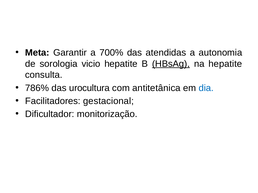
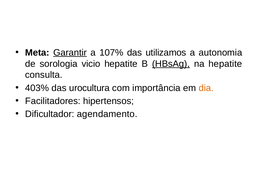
Garantir underline: none -> present (70, 53)
700%: 700% -> 107% (111, 53)
atendidas: atendidas -> utilizamos (166, 53)
786%: 786% -> 403% (37, 88)
antitetânica: antitetânica -> importância (156, 88)
dia colour: blue -> orange (206, 88)
gestacional: gestacional -> hipertensos (109, 101)
monitorização: monitorização -> agendamento (107, 114)
